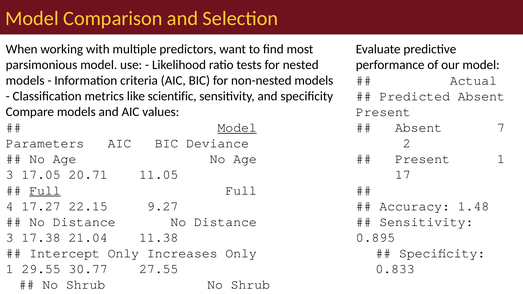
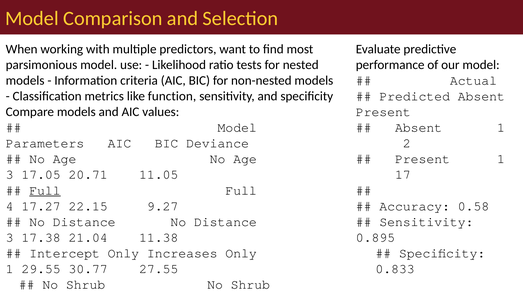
scientific: scientific -> function (172, 96)
Model underline: present -> none (237, 128)
Absent 7: 7 -> 1 (501, 128)
1.48: 1.48 -> 0.58 (474, 206)
